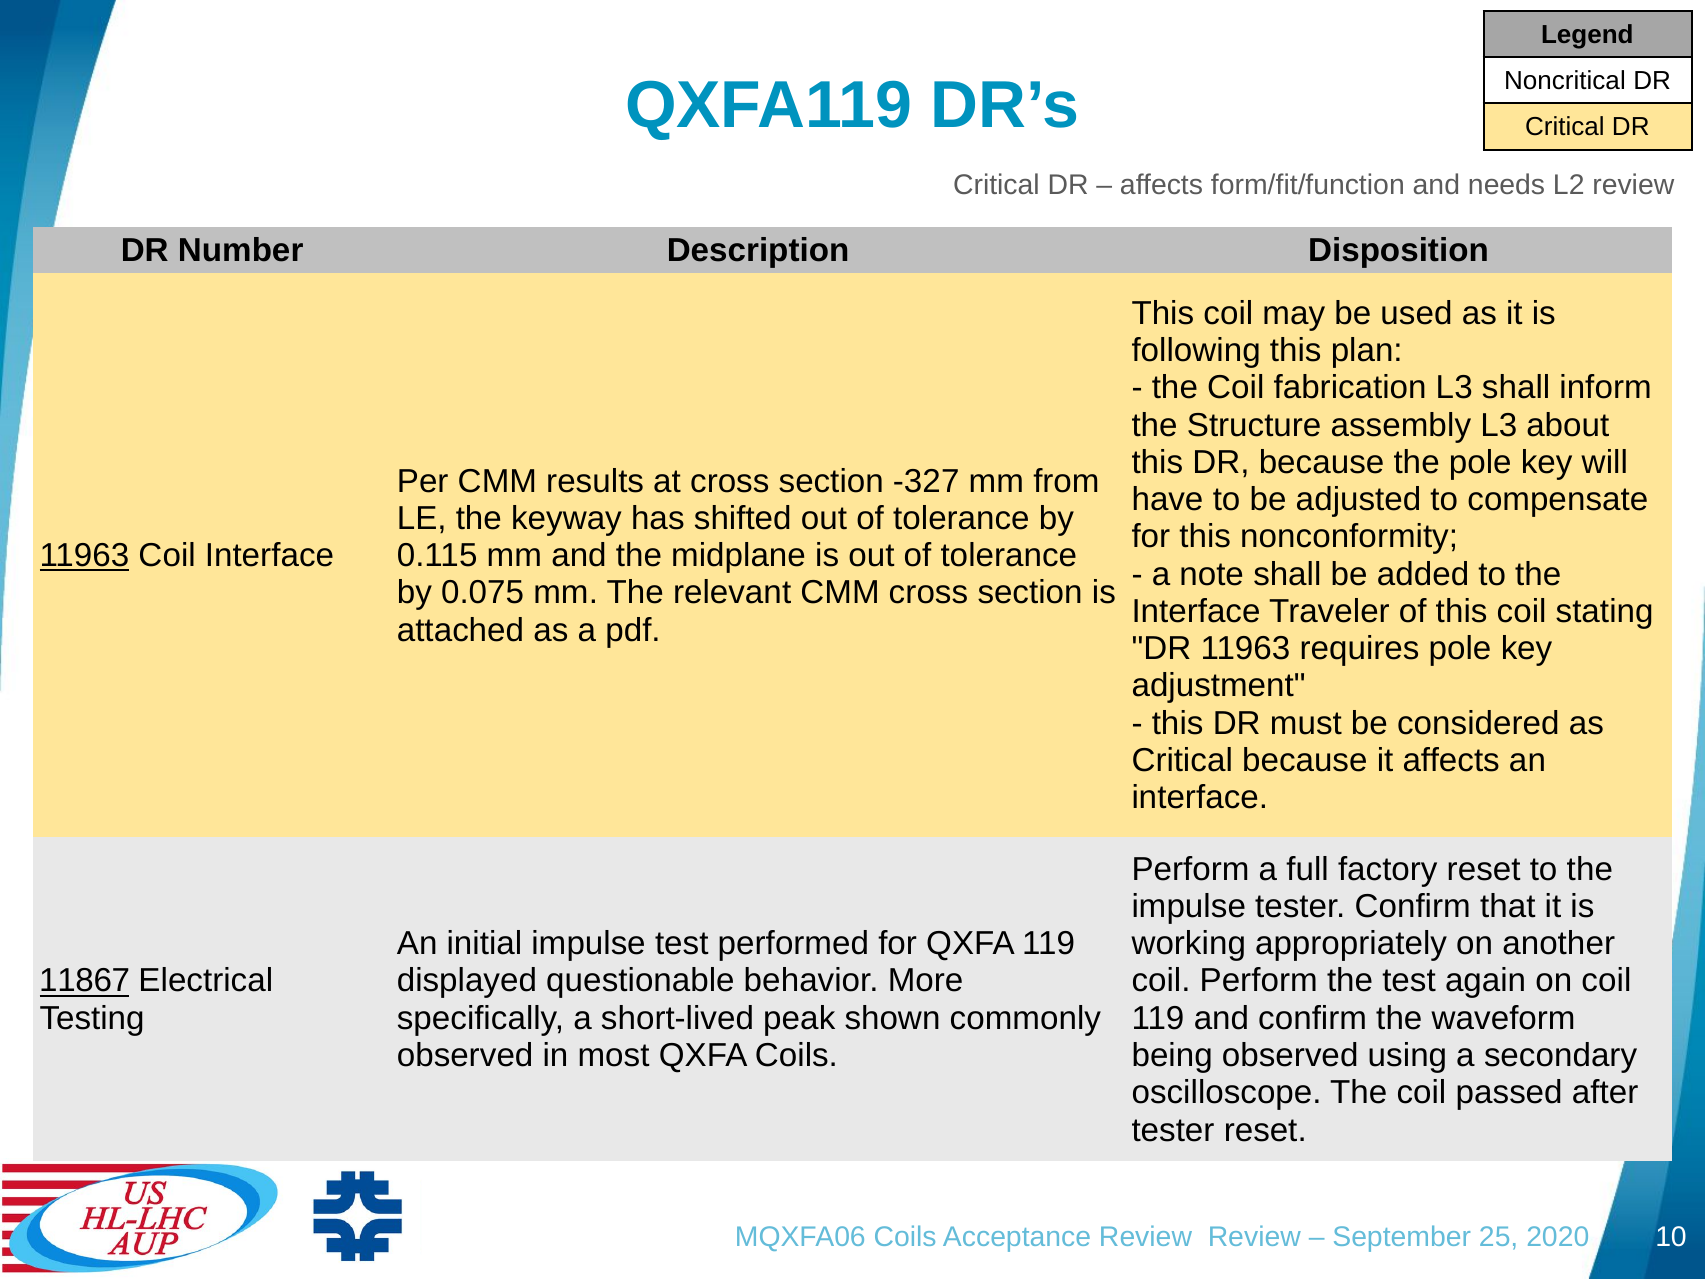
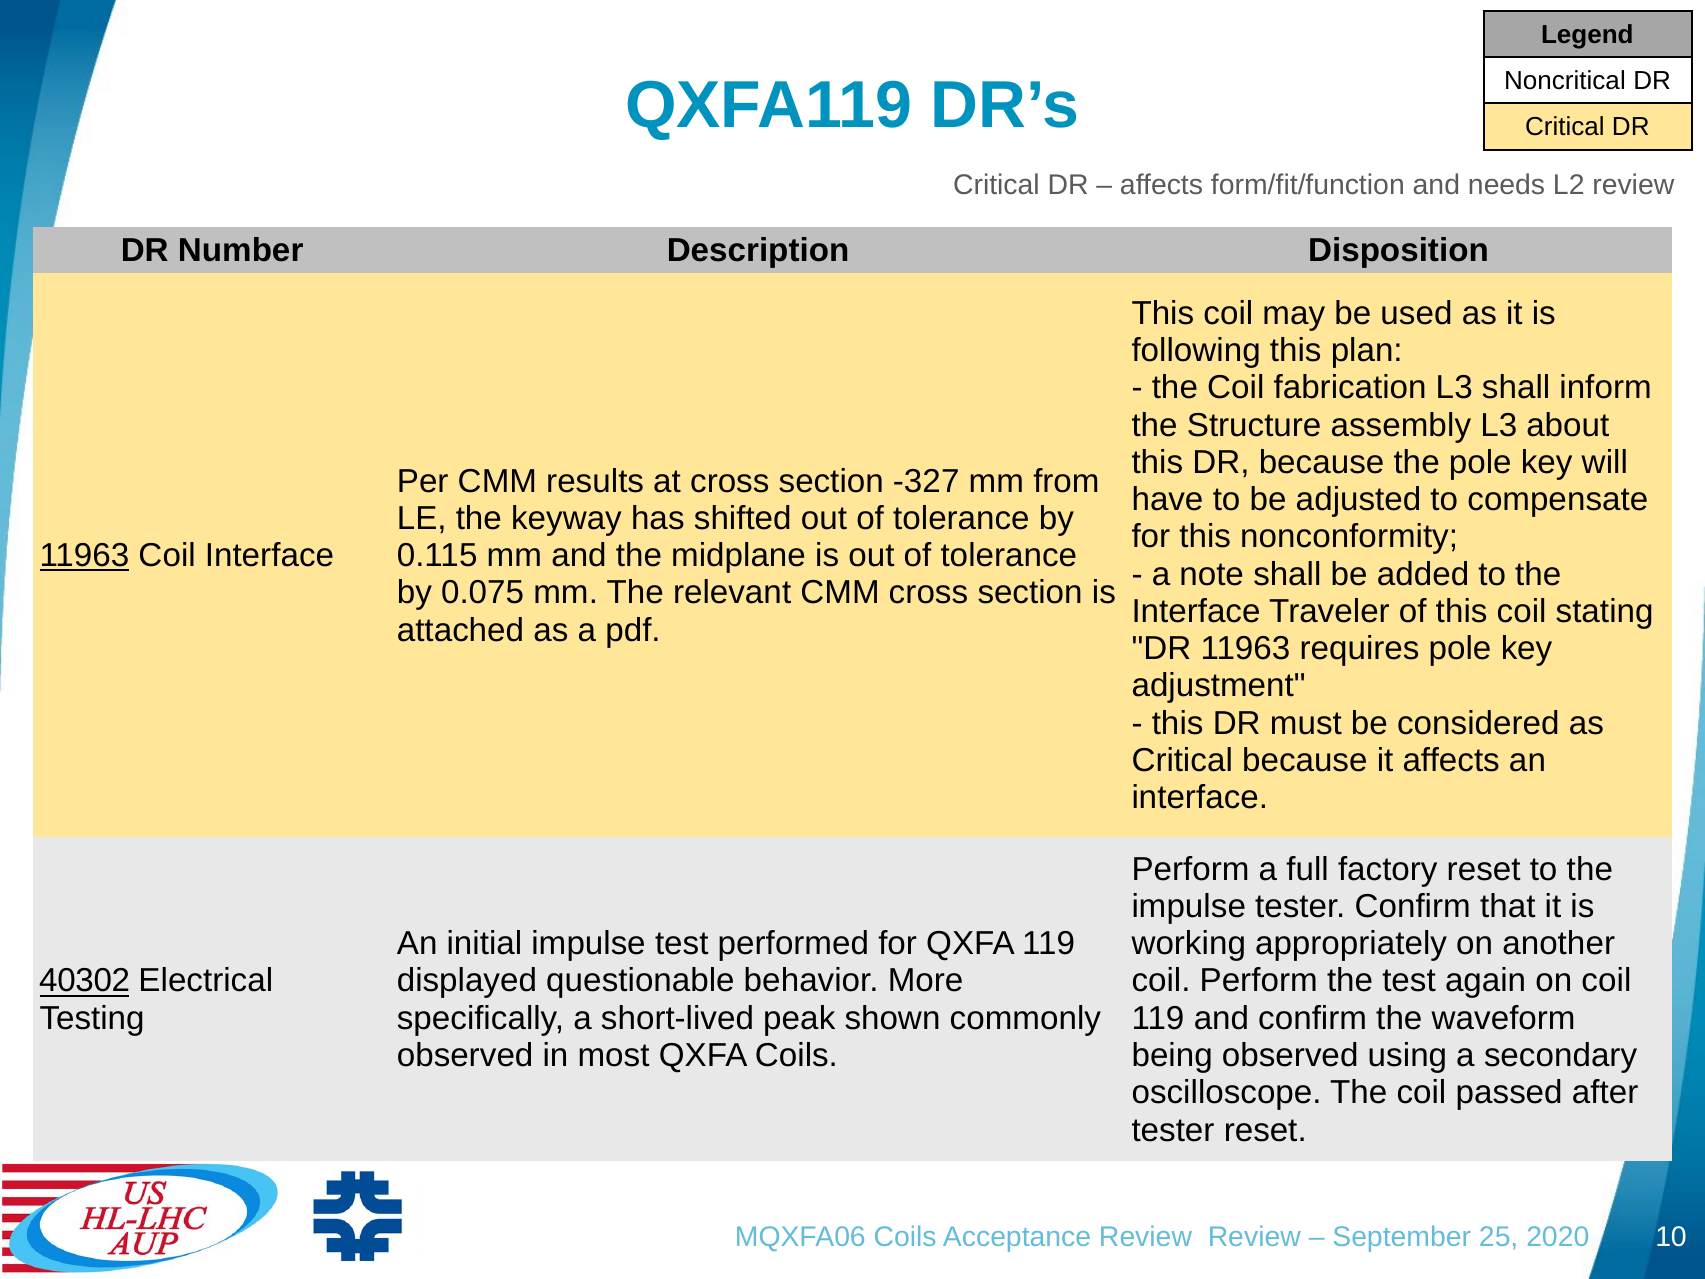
11867: 11867 -> 40302 (85, 981)
